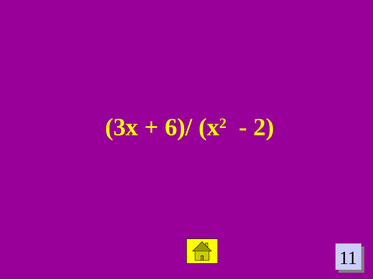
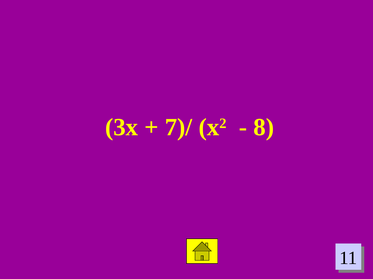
6)/: 6)/ -> 7)/ (179, 128)
2: 2 -> 8 (264, 128)
